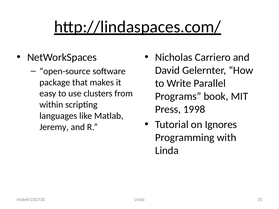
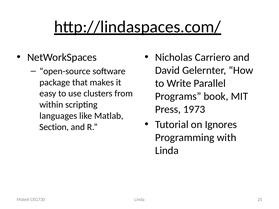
1998: 1998 -> 1973 (194, 109)
Jeremy: Jeremy -> Section (54, 127)
